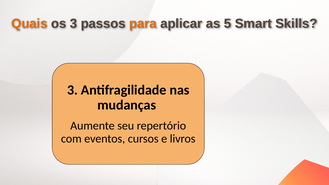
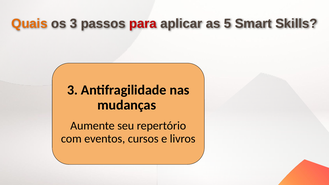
para colour: orange -> red (143, 24)
